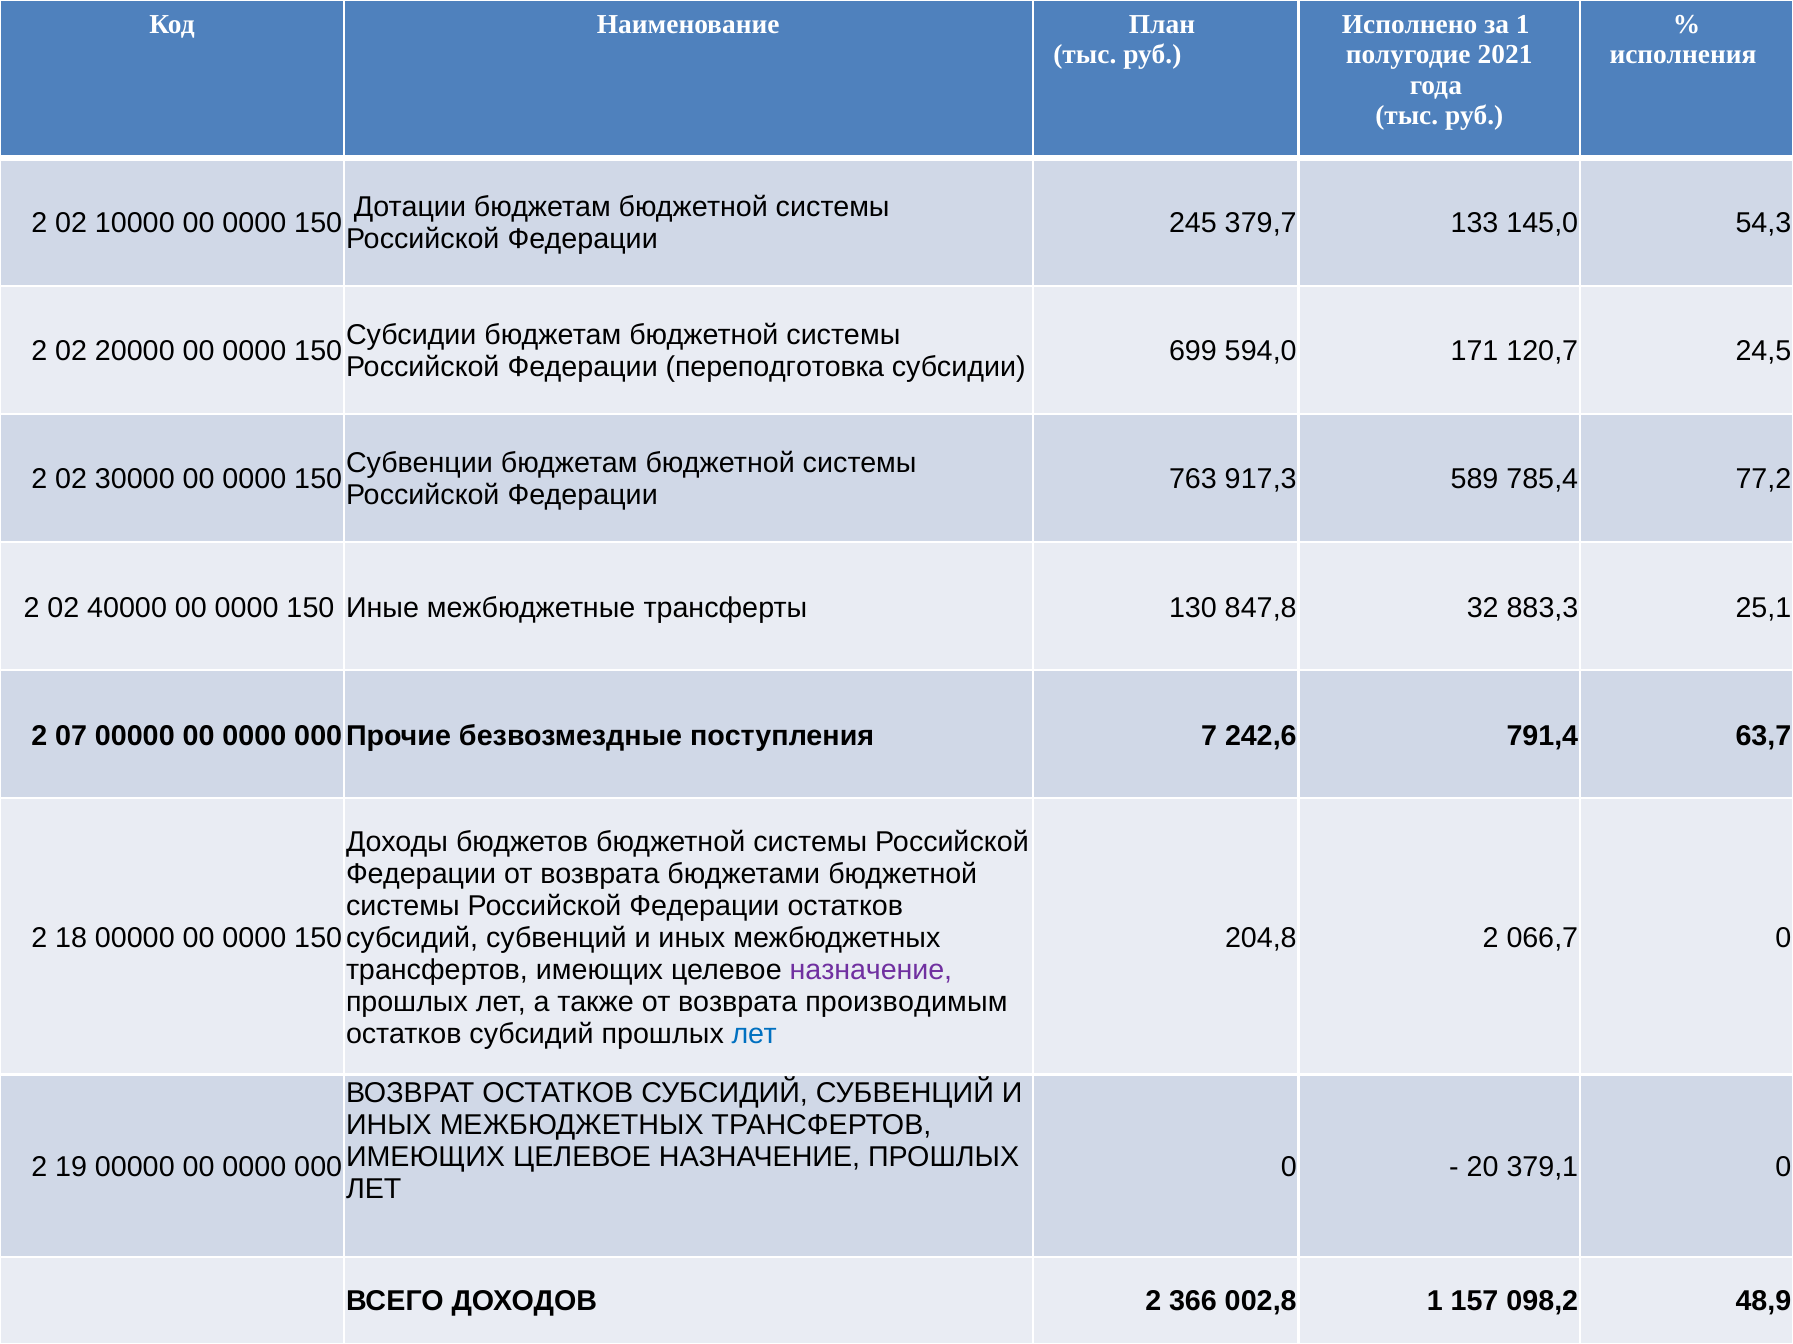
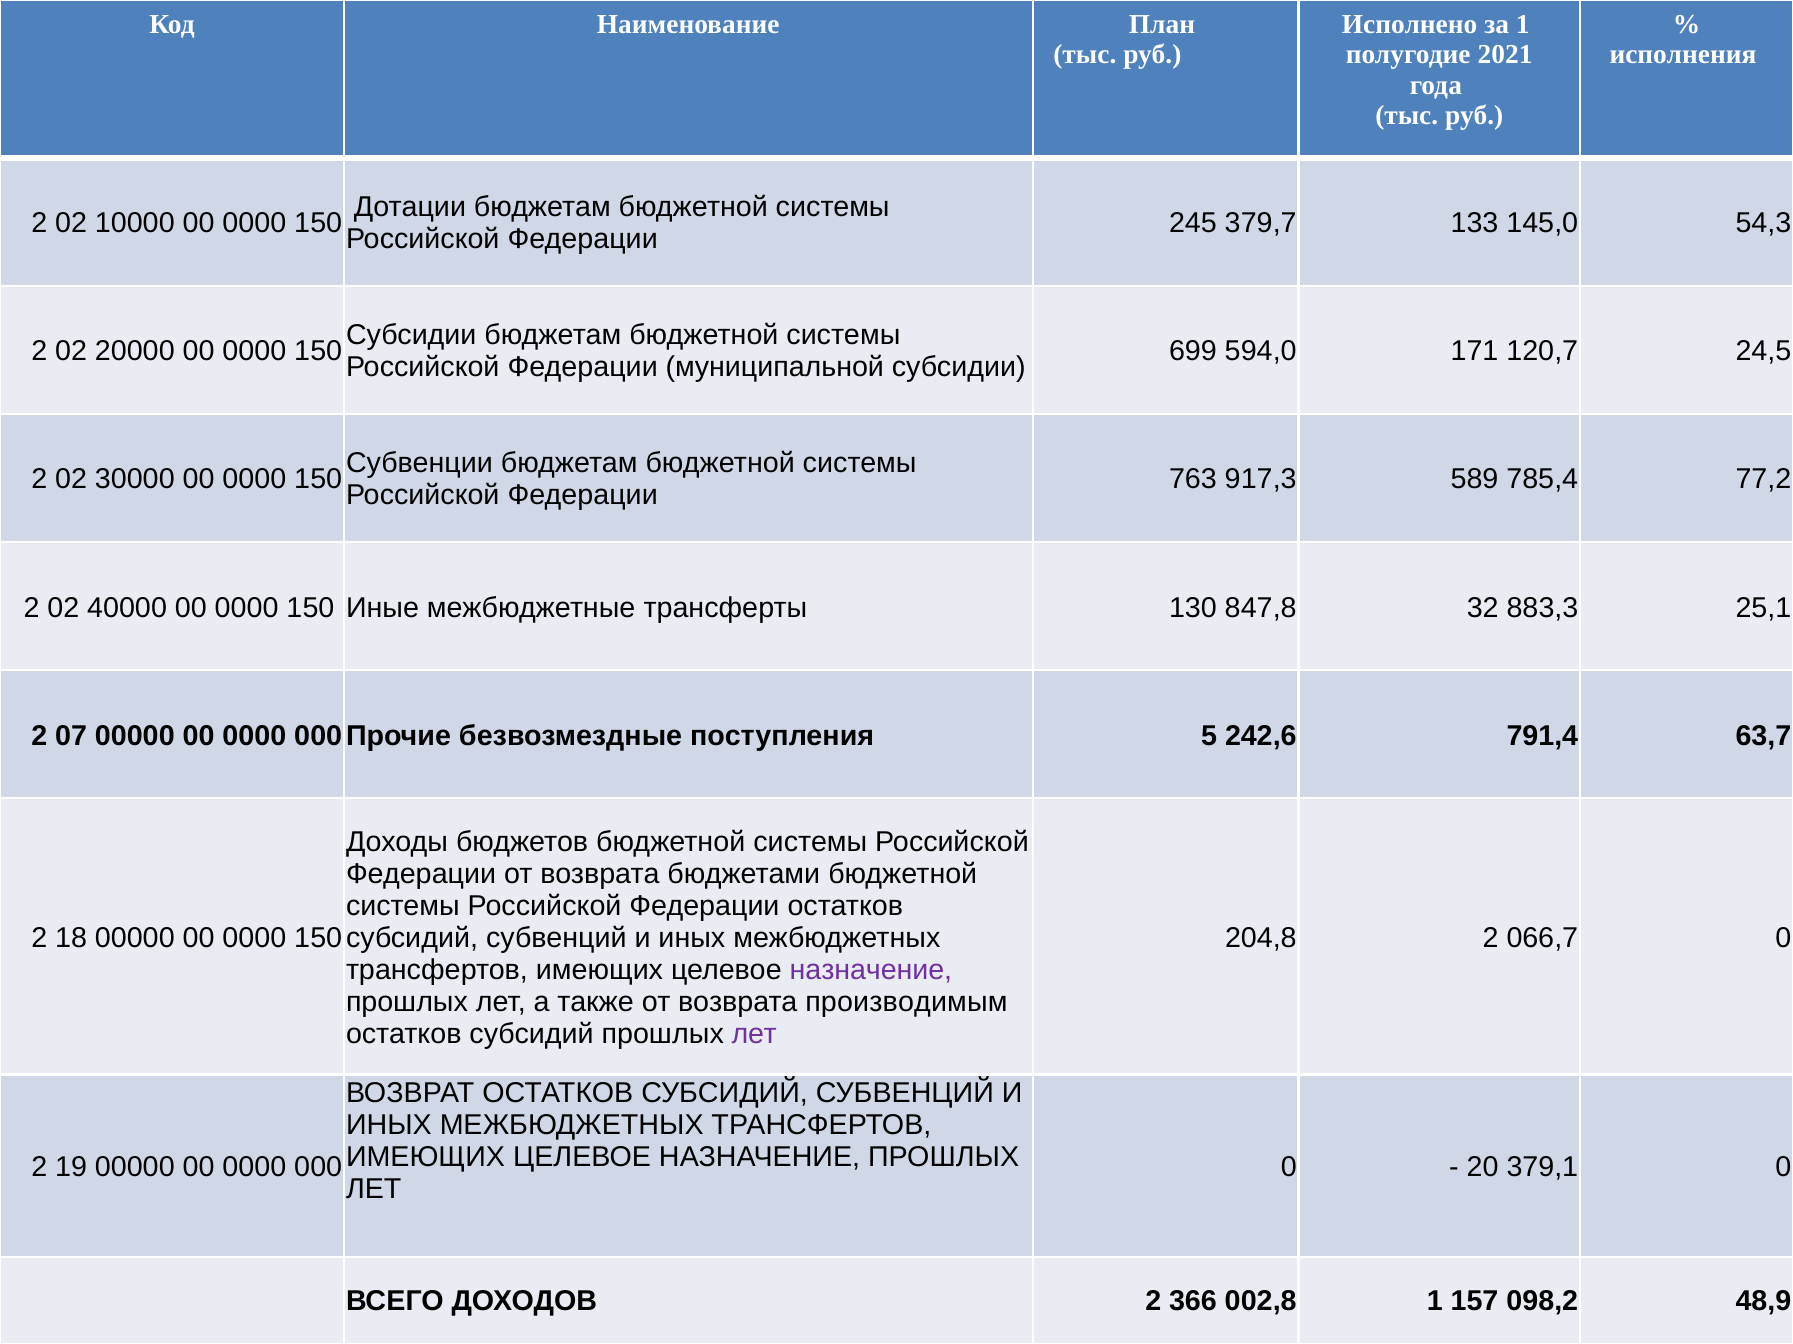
переподготовка: переподготовка -> муниципальной (775, 368)
7: 7 -> 5 (1209, 736)
лет colour: blue -> purple (754, 1034)
